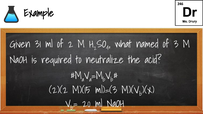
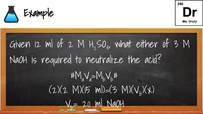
31: 31 -> 12 (38, 44)
named: named -> either (147, 44)
